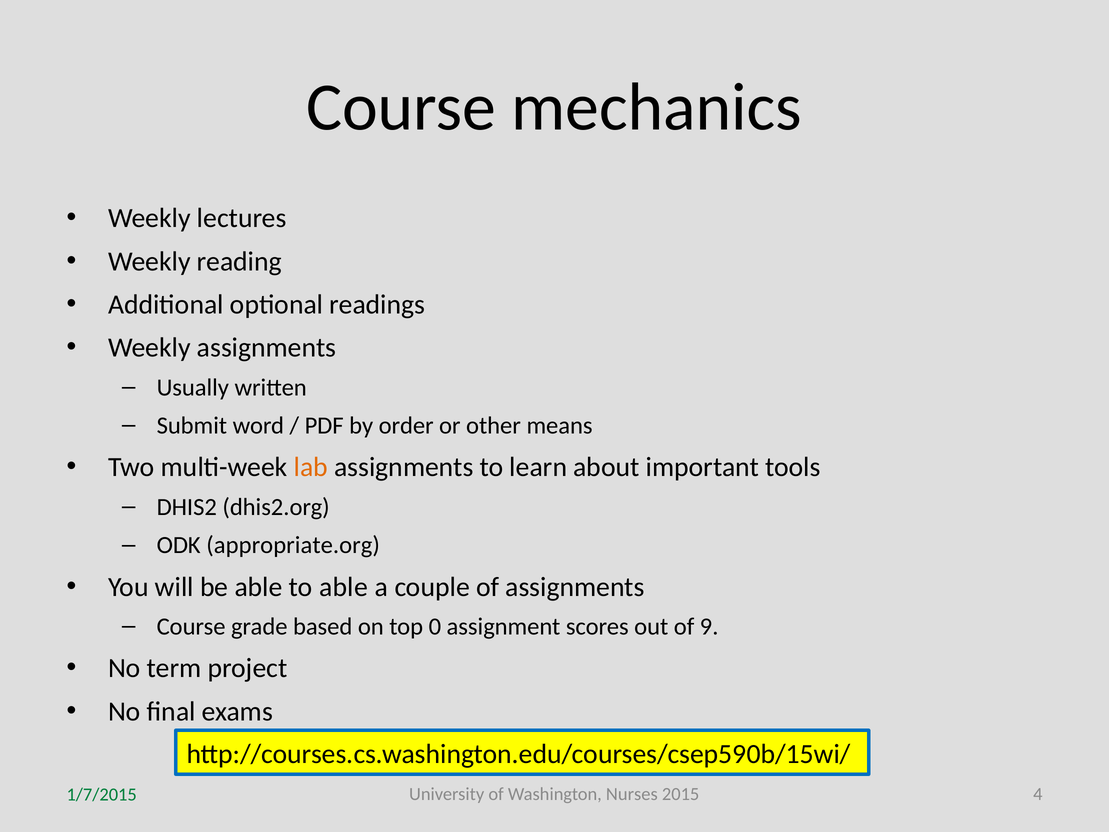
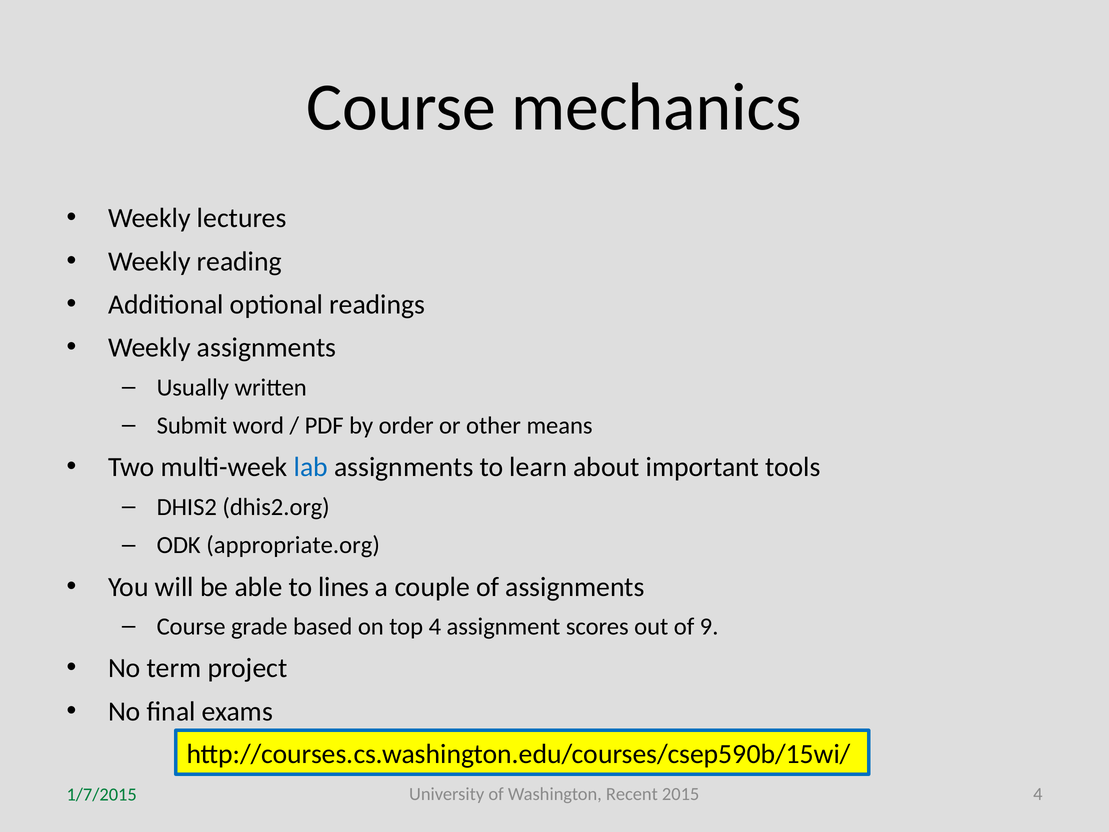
lab colour: orange -> blue (311, 467)
to able: able -> lines (344, 587)
top 0: 0 -> 4 (435, 627)
Nurses: Nurses -> Recent (632, 794)
